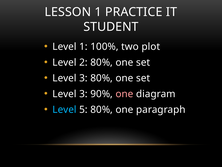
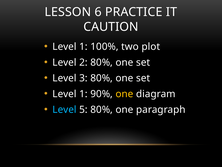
LESSON 1: 1 -> 6 (98, 12)
STUDENT: STUDENT -> CAUTION (111, 27)
3: 3 -> 1 (83, 94)
one colour: pink -> yellow (124, 94)
